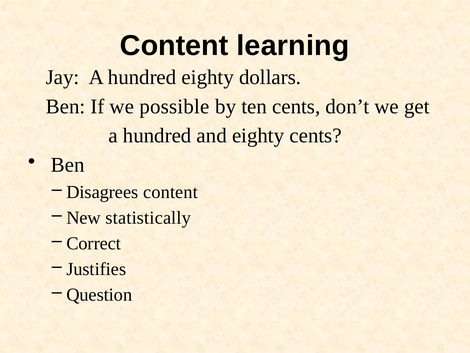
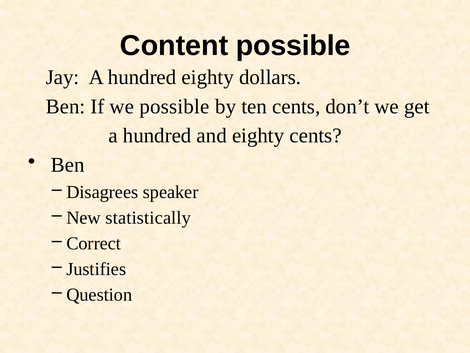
Content learning: learning -> possible (293, 45)
Disagrees content: content -> speaker (171, 192)
